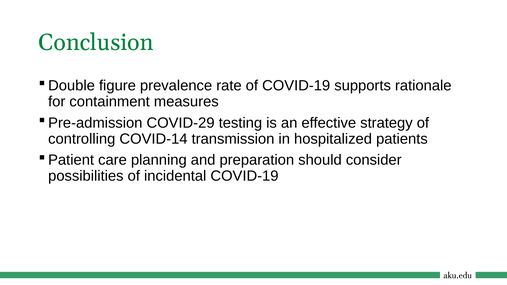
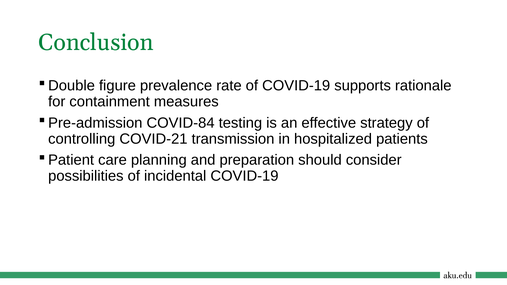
COVID-29: COVID-29 -> COVID-84 (181, 123)
COVID-14: COVID-14 -> COVID-21 (153, 139)
